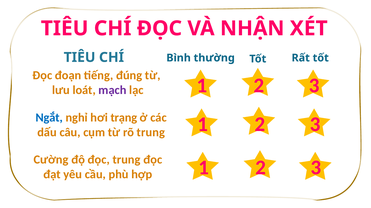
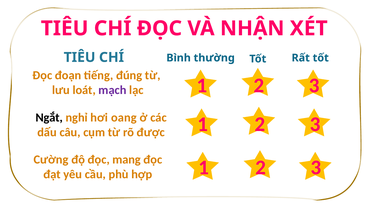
Ngắt colour: blue -> black (49, 118)
trạng: trạng -> oang (124, 118)
rõ trung: trung -> được (151, 133)
đọc trung: trung -> mang (127, 160)
